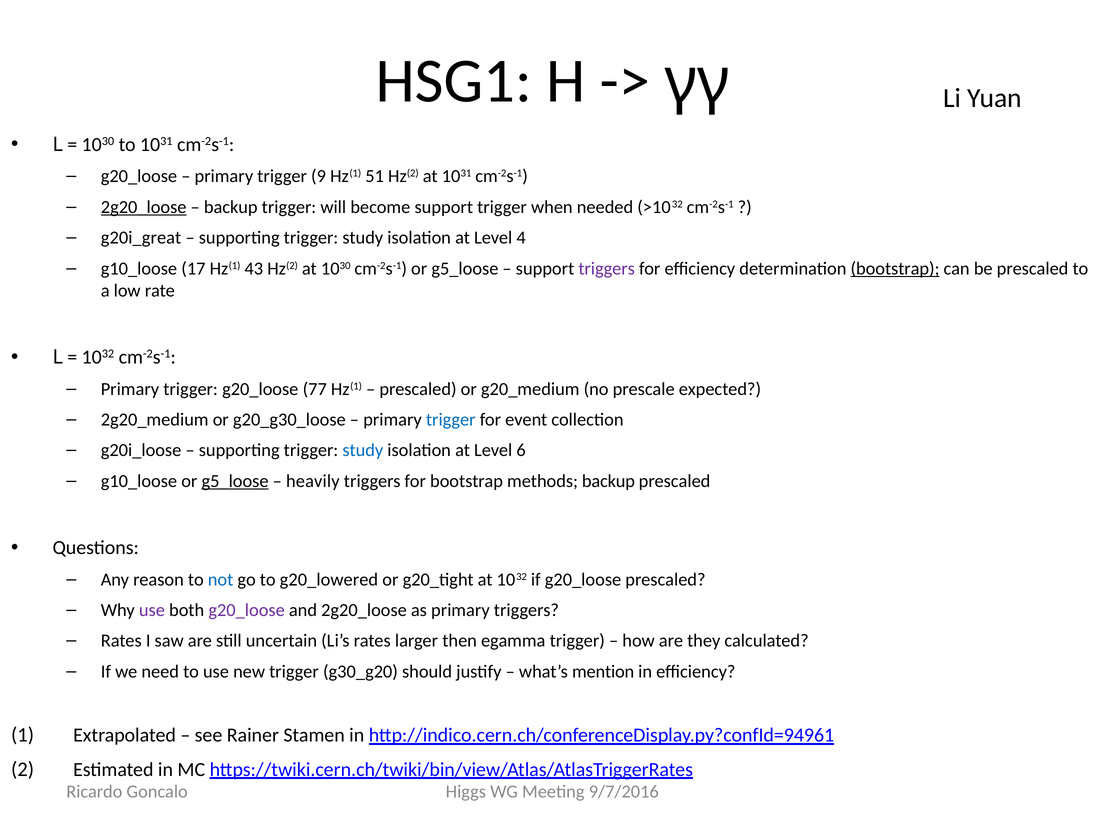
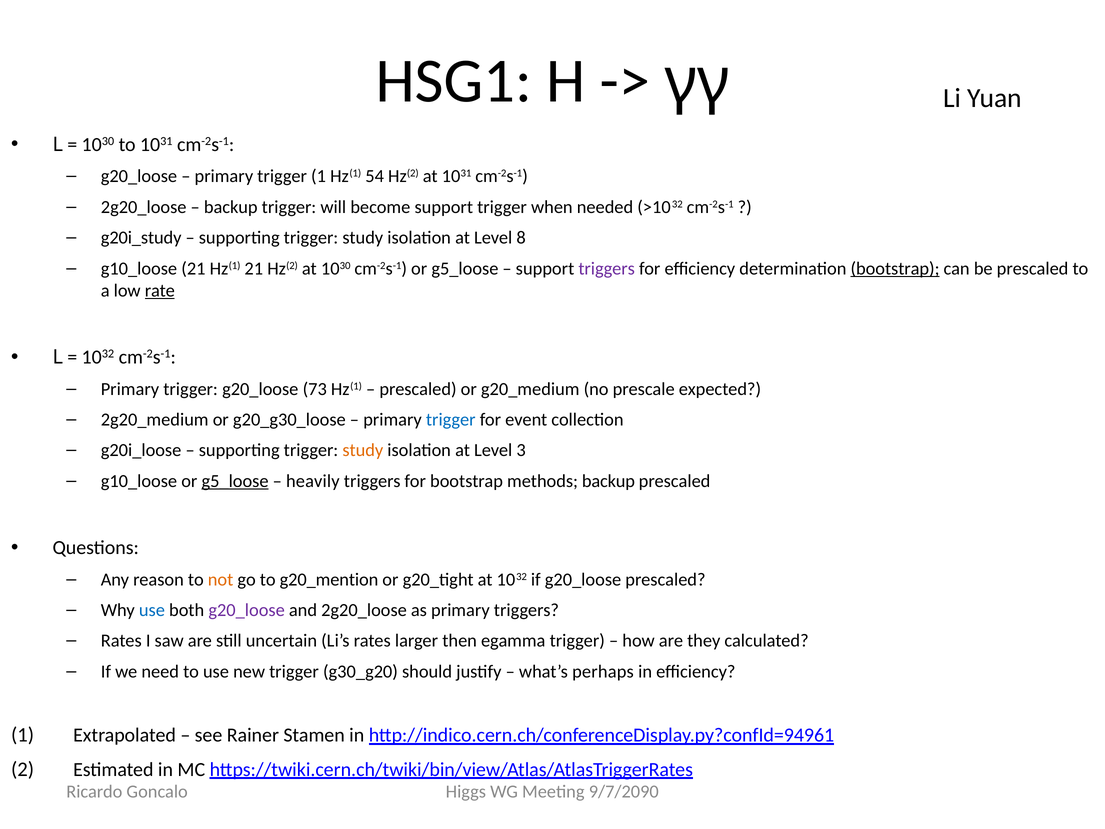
trigger 9: 9 -> 1 (319, 176)
51: 51 -> 54 (375, 176)
2g20_loose underline: present -> none (144, 207)
g20i_great: g20i_great -> g20i_study (141, 238)
4: 4 -> 8 (521, 238)
g10_loose 17: 17 -> 21 (193, 268)
Hz(1 43: 43 -> 21 (254, 268)
rate underline: none -> present (160, 290)
77: 77 -> 73 (315, 389)
study colour: blue -> orange (363, 450)
6: 6 -> 3 (521, 450)
not colour: blue -> orange (221, 579)
g20_lowered: g20_lowered -> g20_mention (329, 579)
use colour: purple -> blue (152, 610)
mention: mention -> perhaps (603, 671)
9/7/2016: 9/7/2016 -> 9/7/2090 (624, 791)
